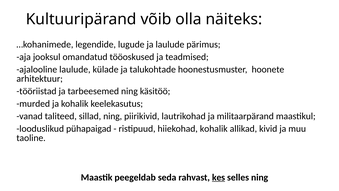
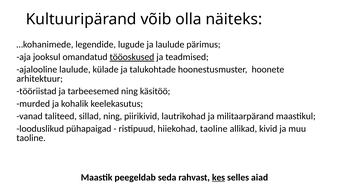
tööoskused underline: none -> present (132, 57)
hiiekohad kohalik: kohalik -> taoline (214, 128)
selles ning: ning -> aiad (260, 177)
